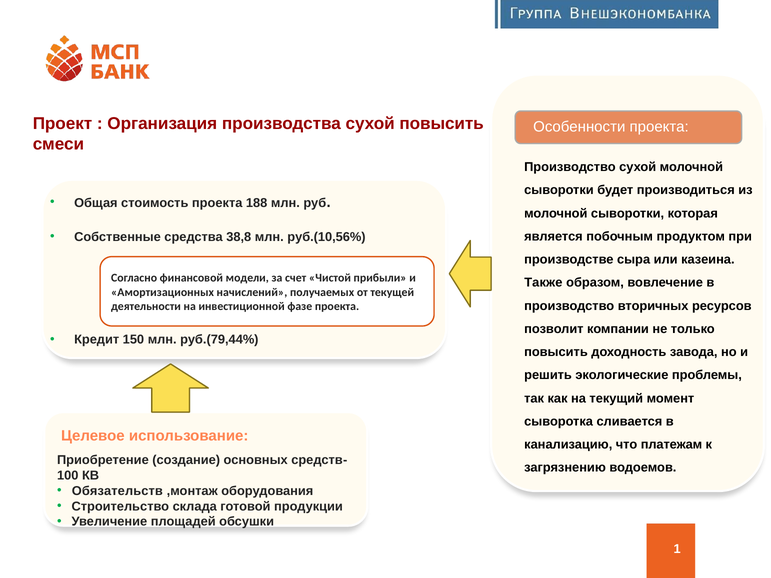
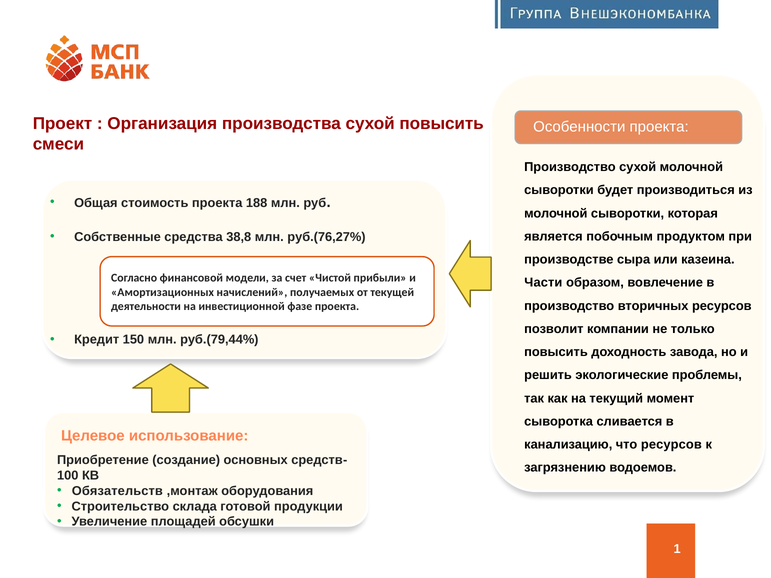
руб.(10,56%: руб.(10,56% -> руб.(76,27% (326, 237)
Также: Также -> Части (543, 283)
что платежам: платежам -> ресурсов (671, 445)
